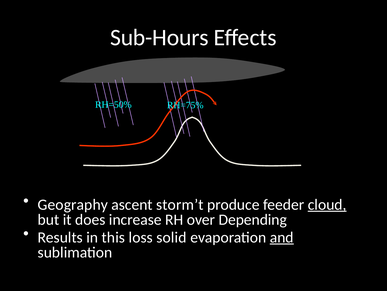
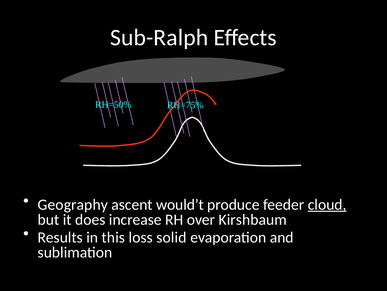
Sub-Hours: Sub-Hours -> Sub-Ralph (159, 37)
storm’t: storm’t -> would’t (180, 204)
Depending: Depending -> Kirshbaum (253, 219)
and underline: present -> none (282, 237)
